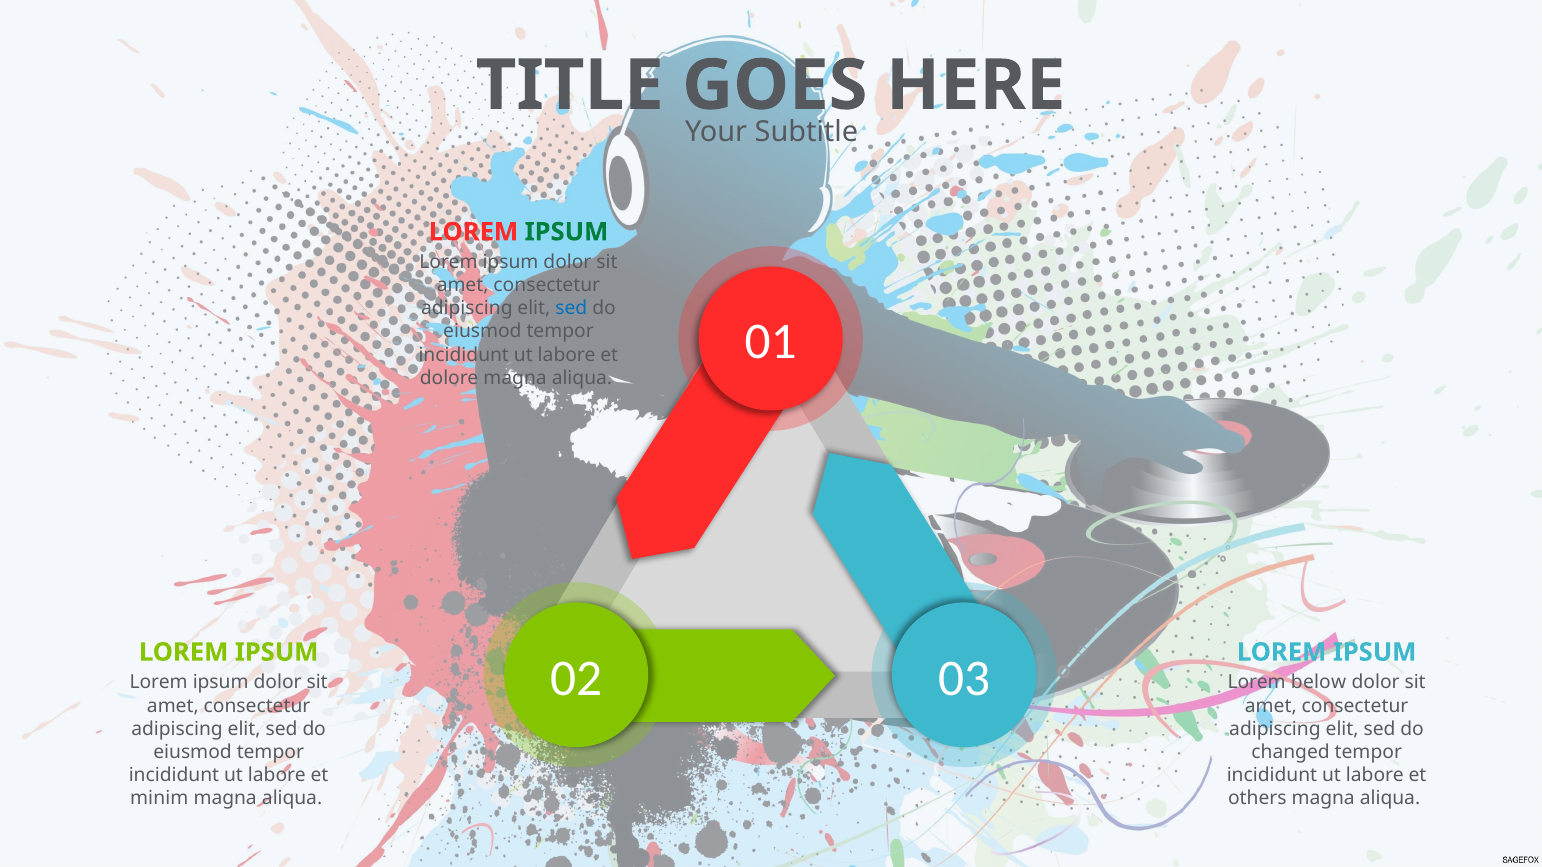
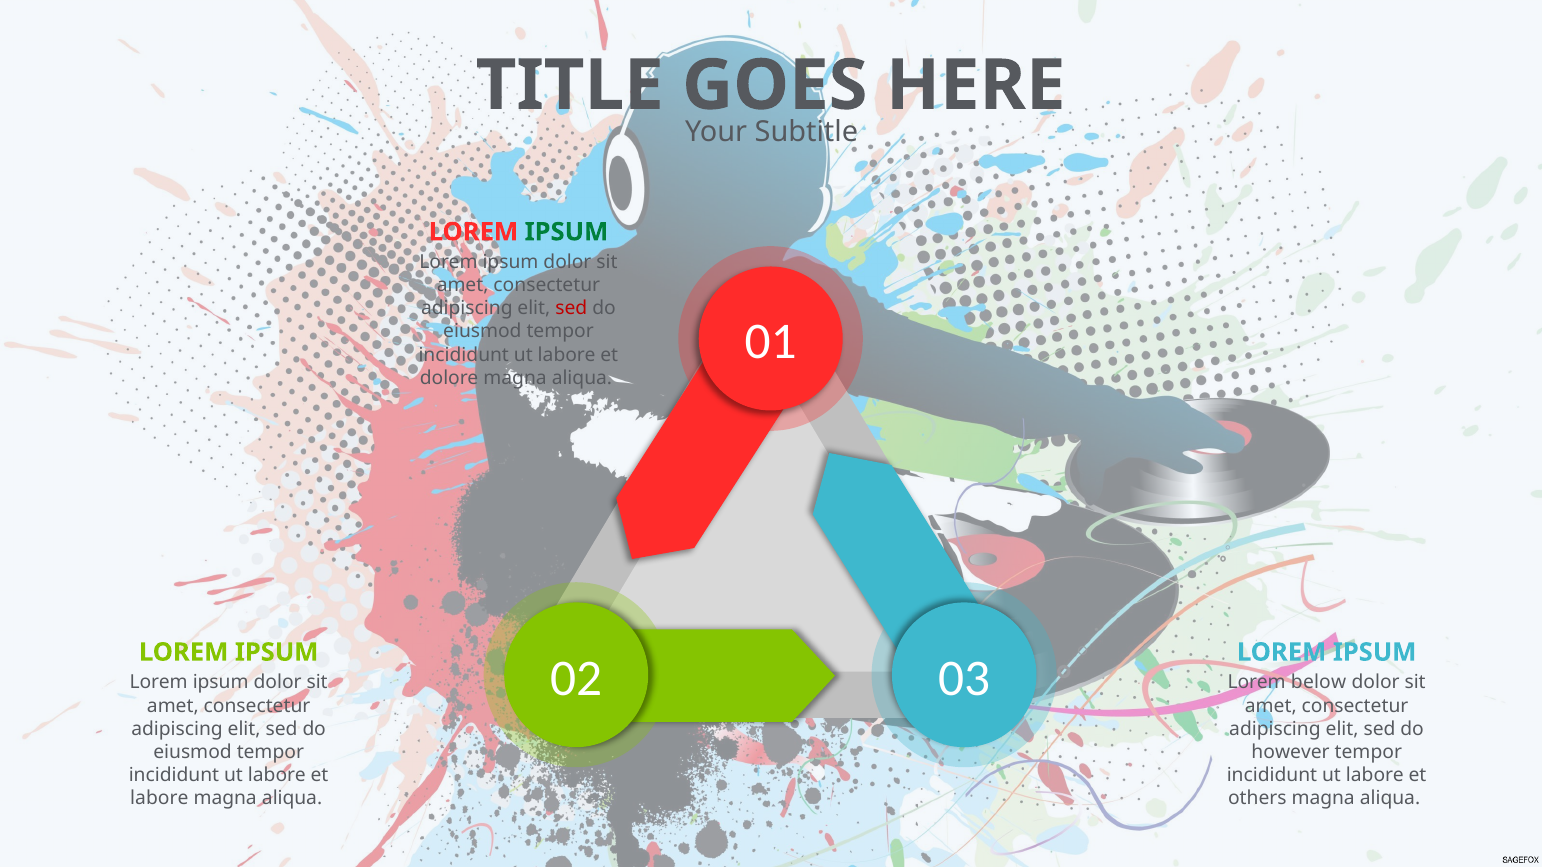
sed colour: blue -> red (571, 309)
changed: changed -> however (1291, 752)
minim: minim -> labore (159, 799)
